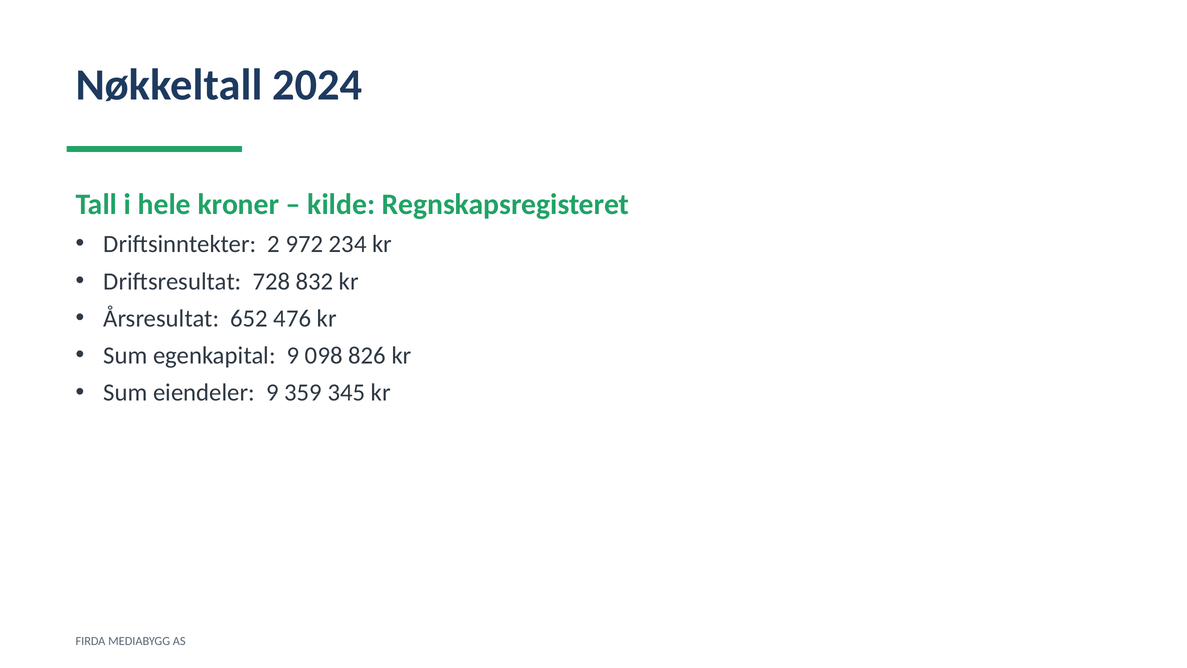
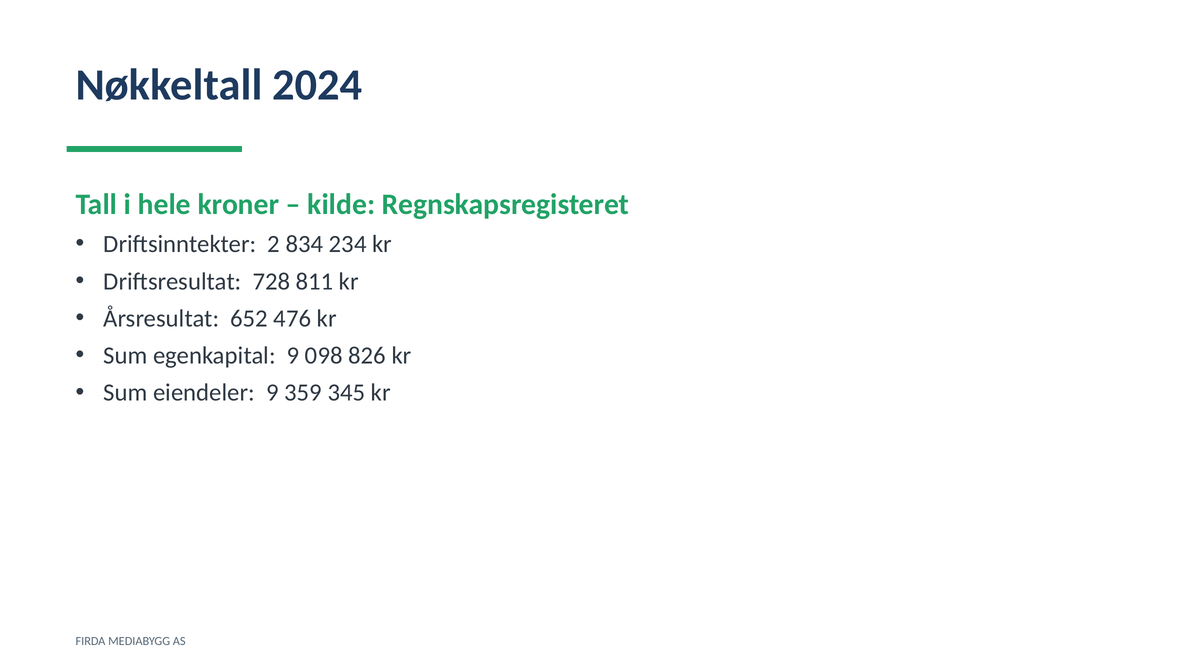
972: 972 -> 834 (304, 244)
832: 832 -> 811 (315, 281)
